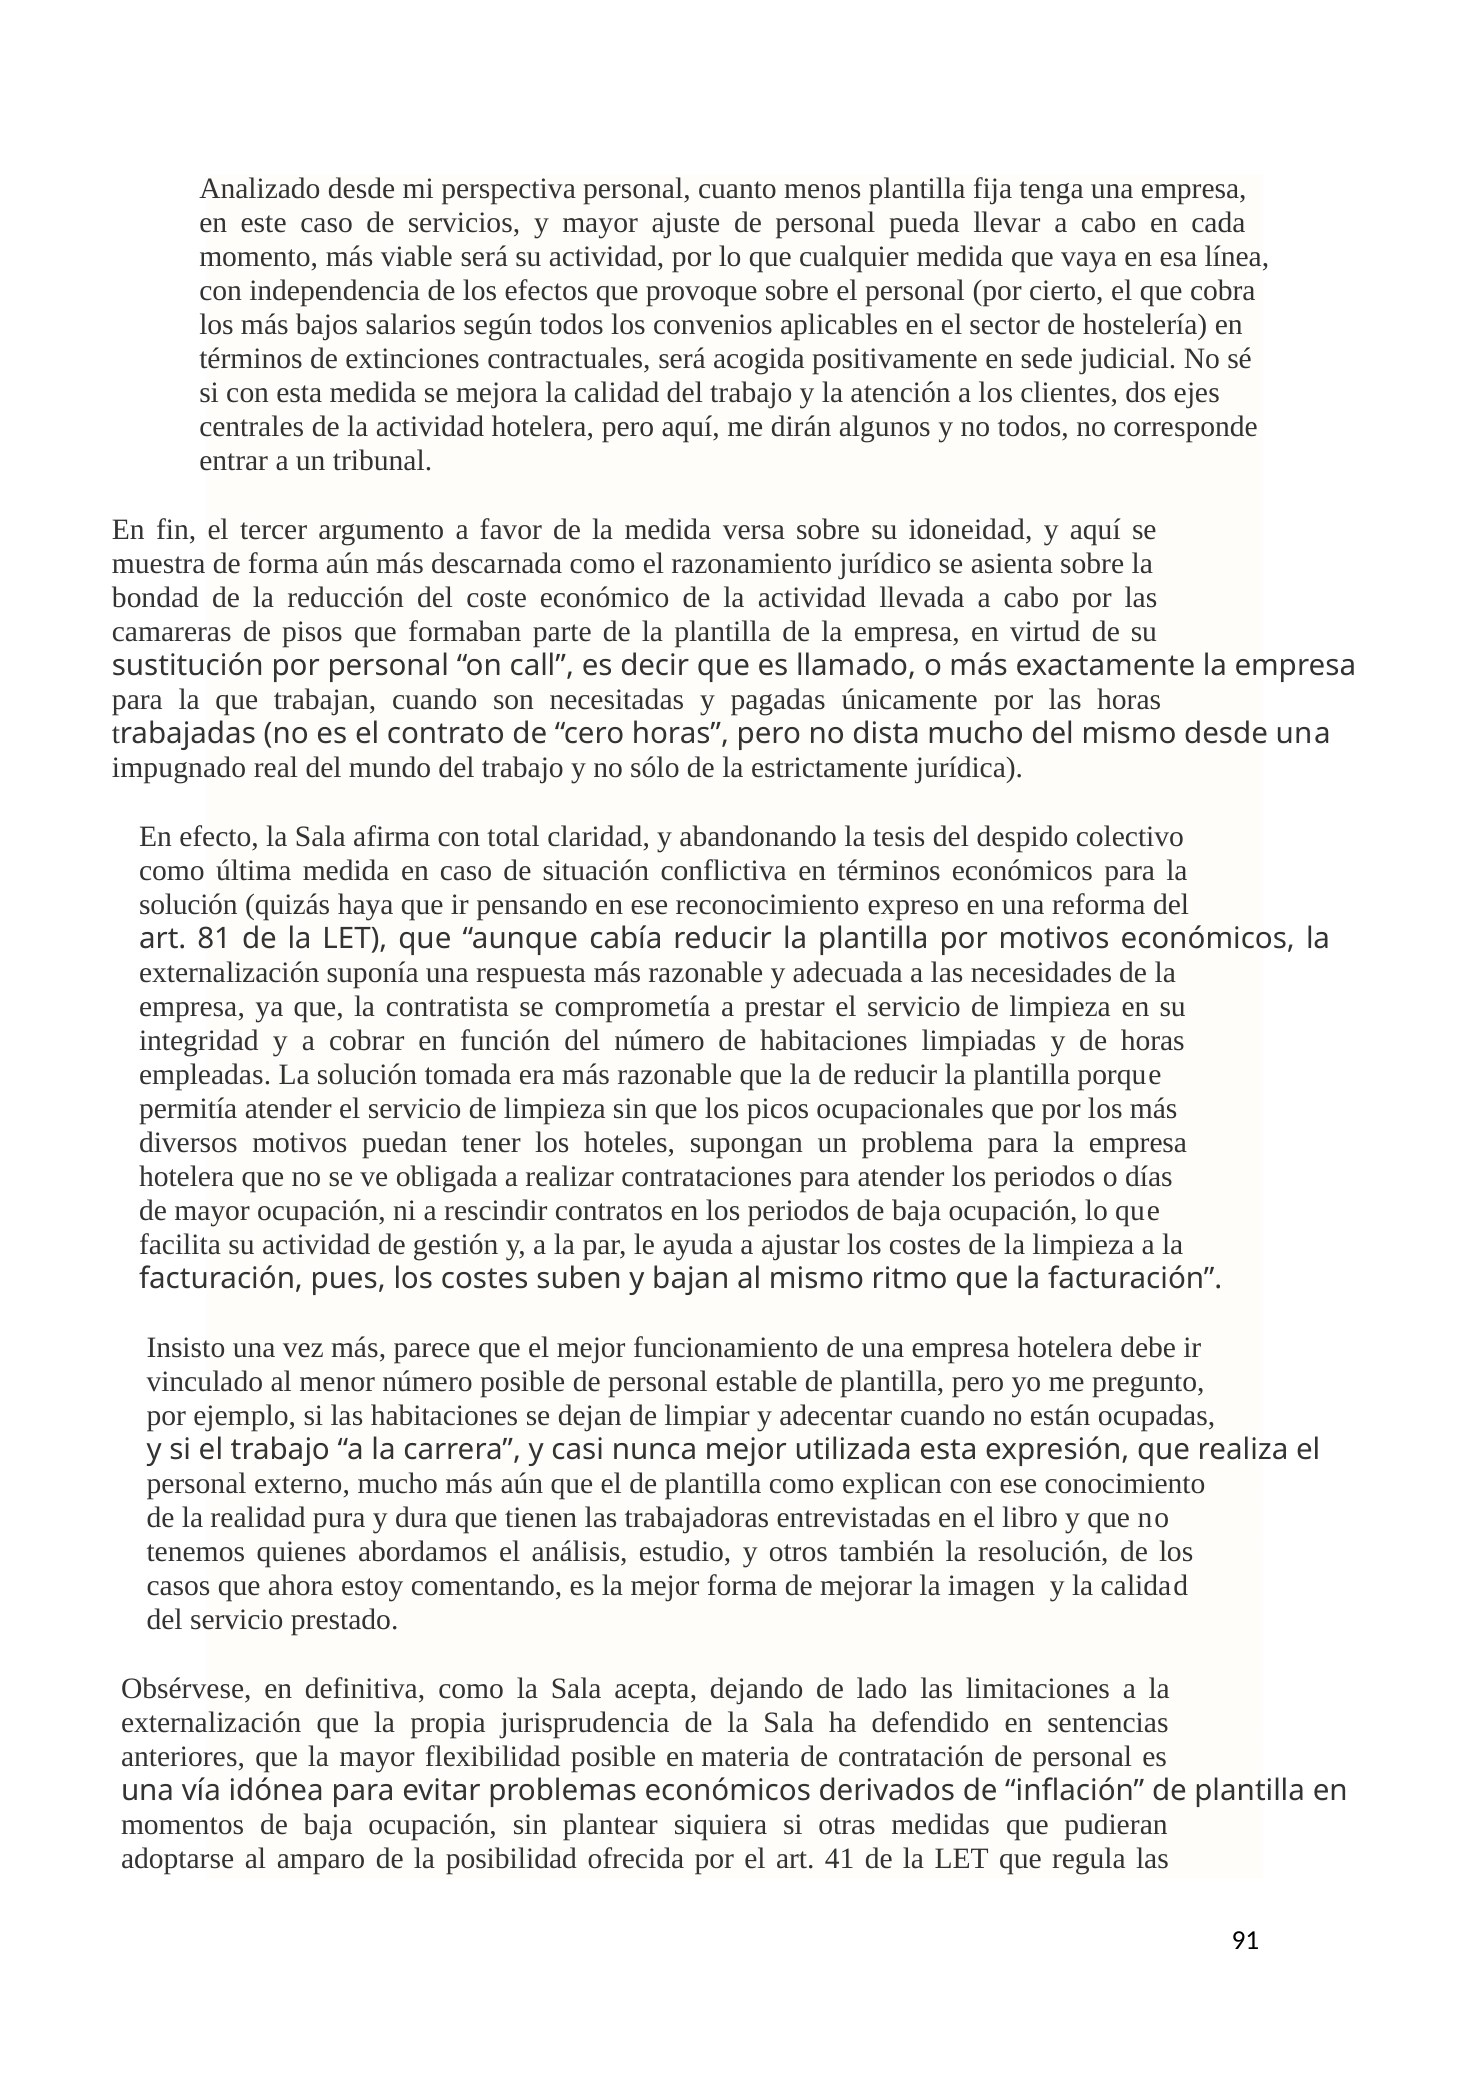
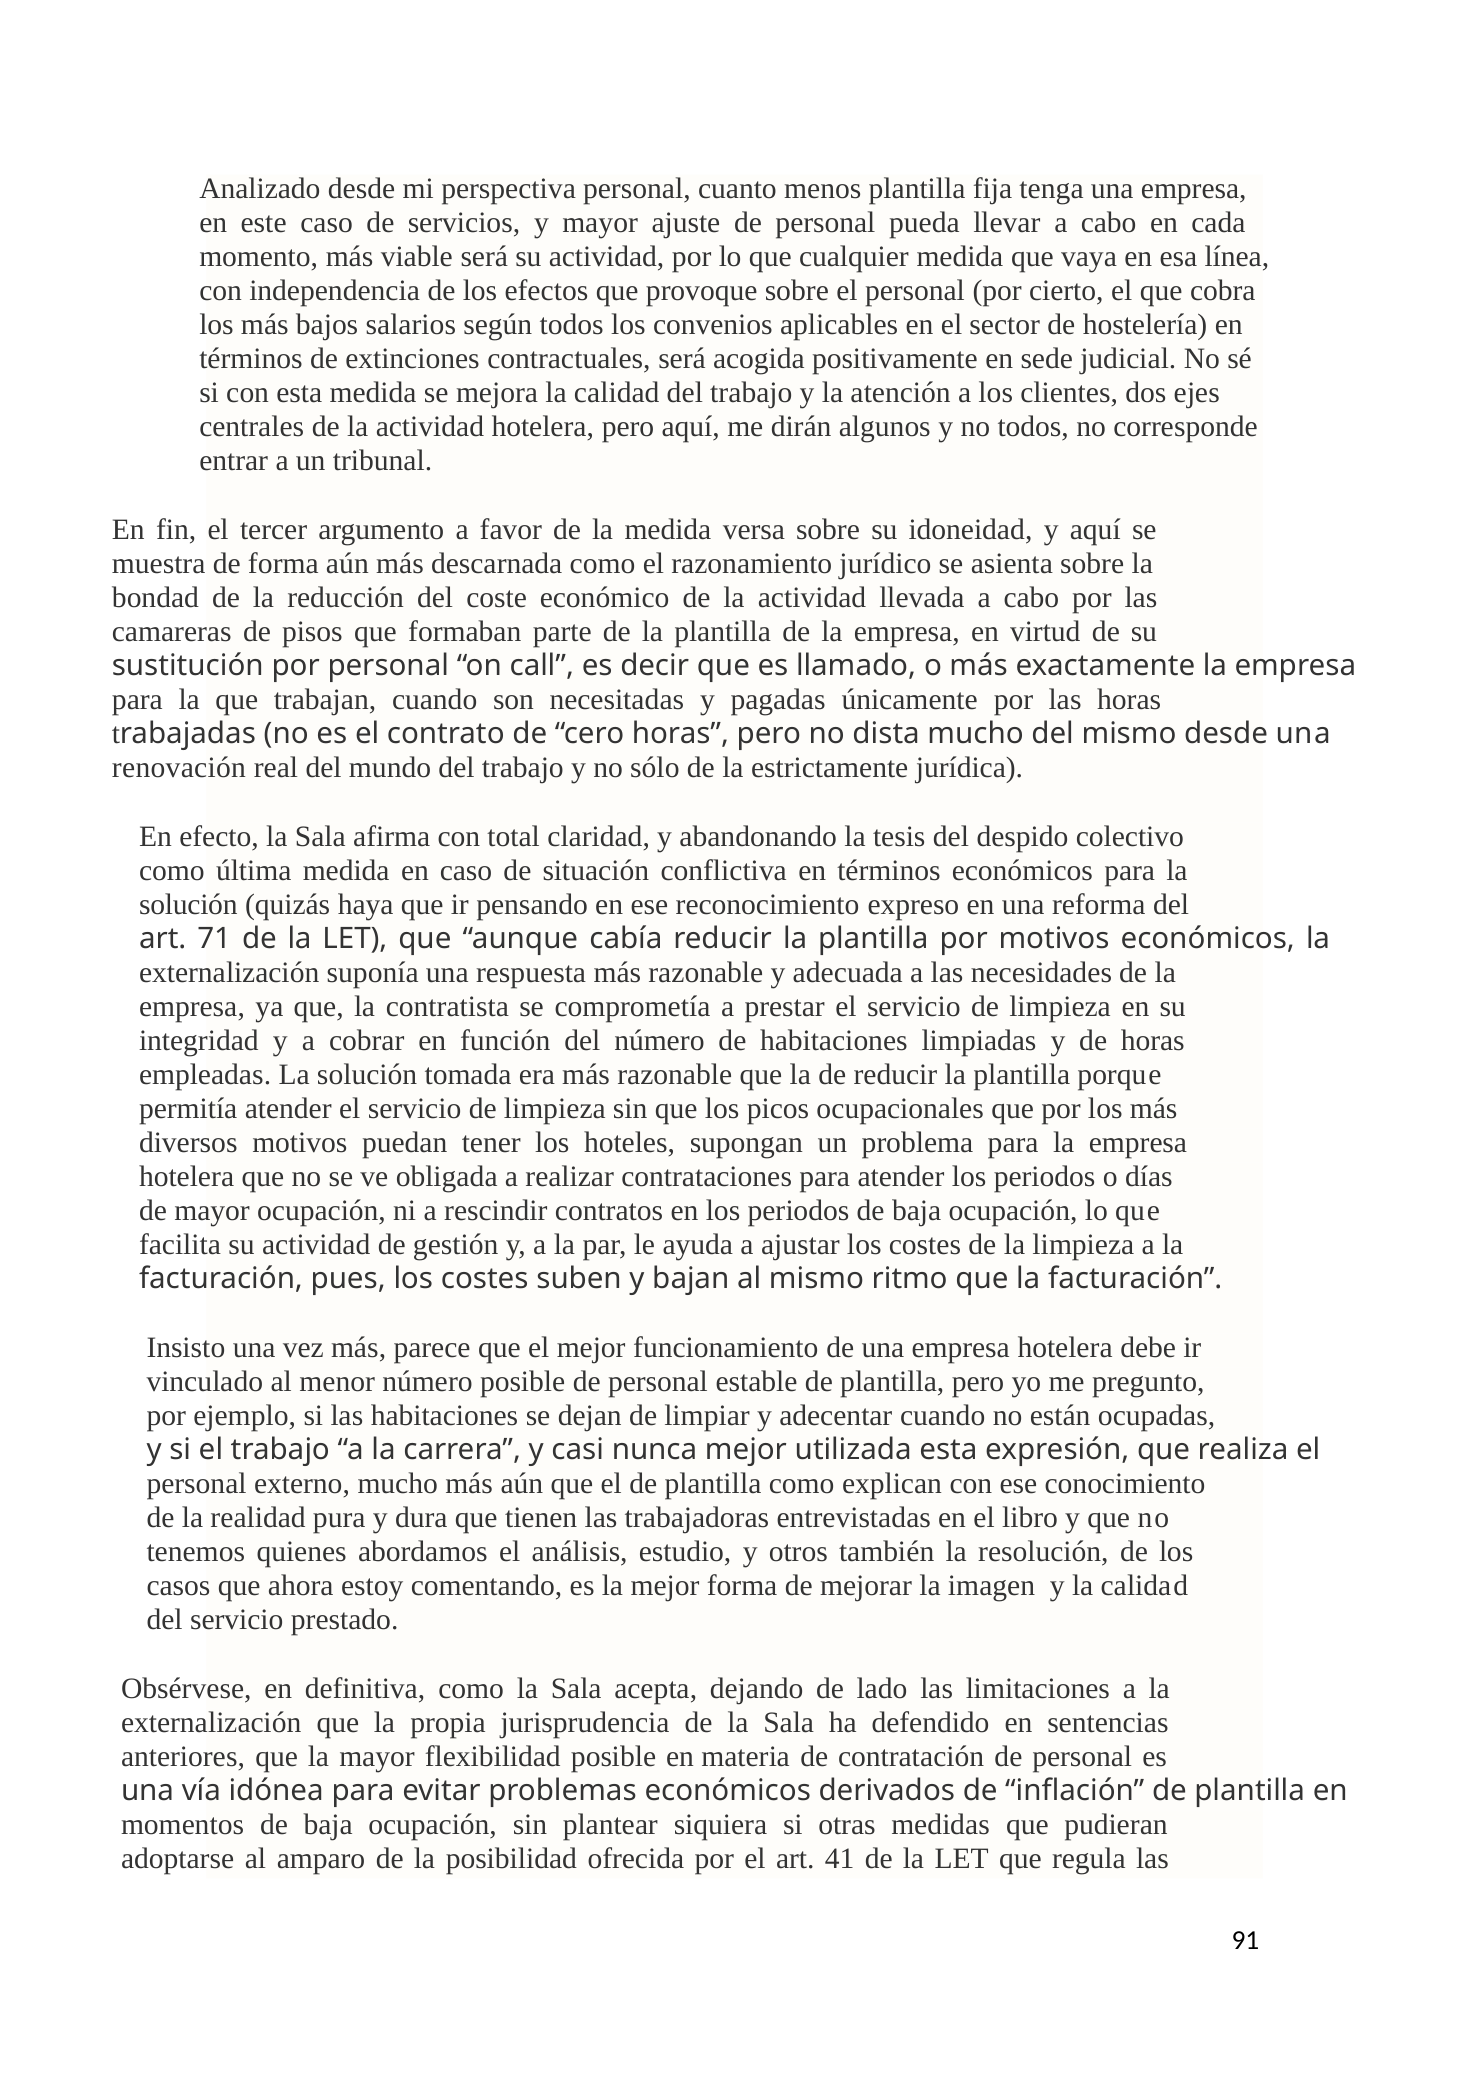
impugnado: impugnado -> renovación (179, 768)
81: 81 -> 71 (214, 939)
